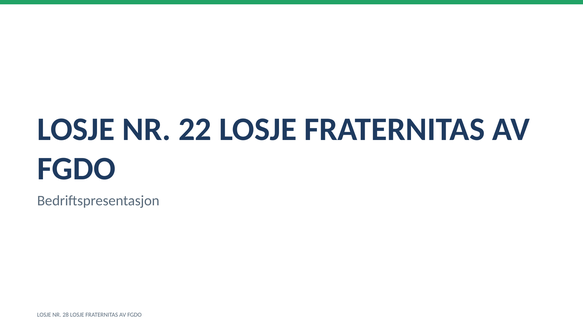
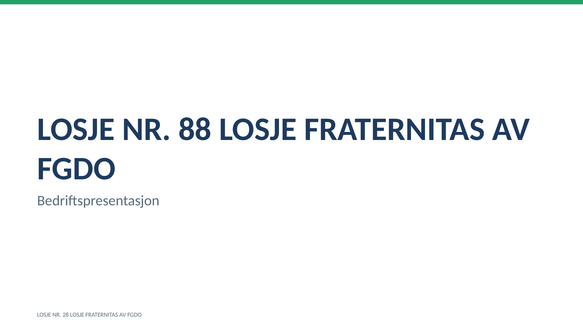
22: 22 -> 88 (195, 129)
